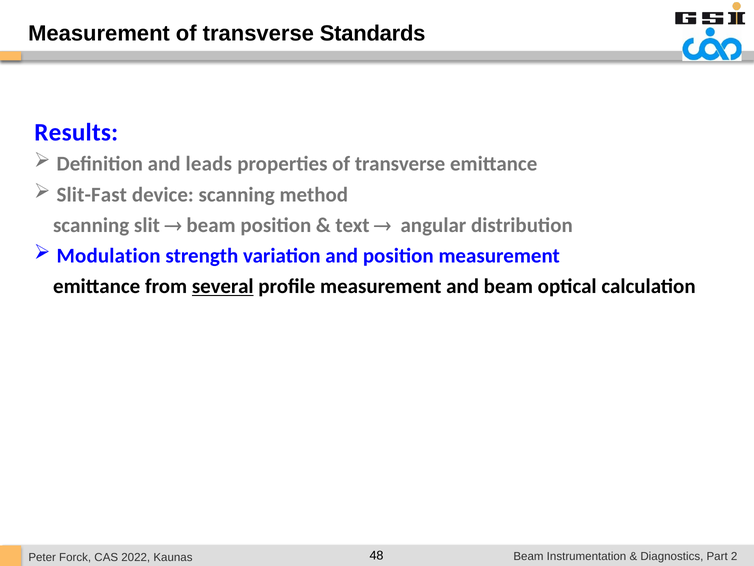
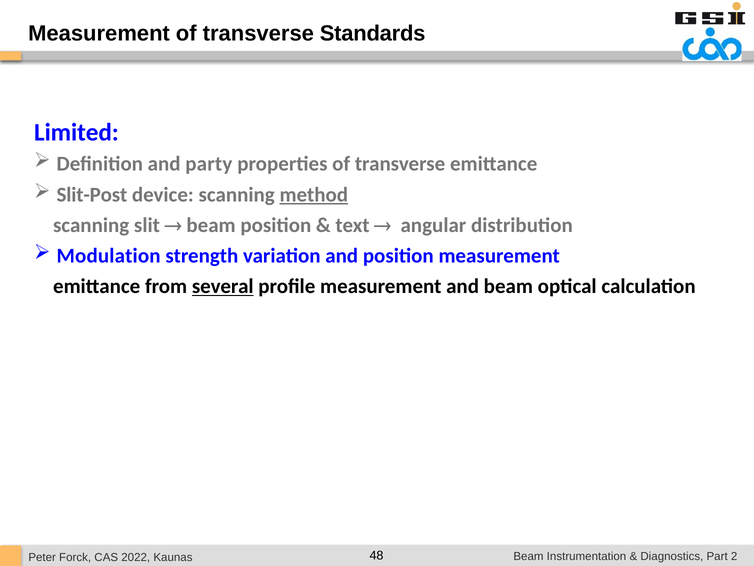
Results: Results -> Limited (76, 132)
leads: leads -> party (209, 164)
Slit-Fast: Slit-Fast -> Slit-Post (92, 194)
method underline: none -> present (314, 194)
